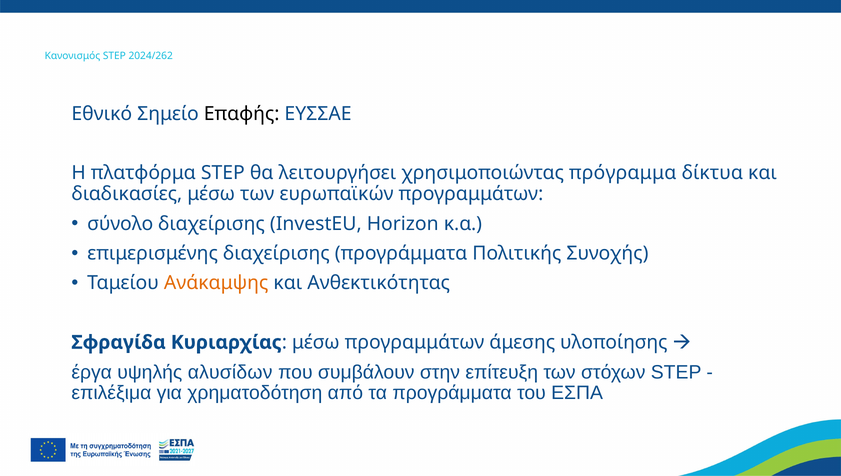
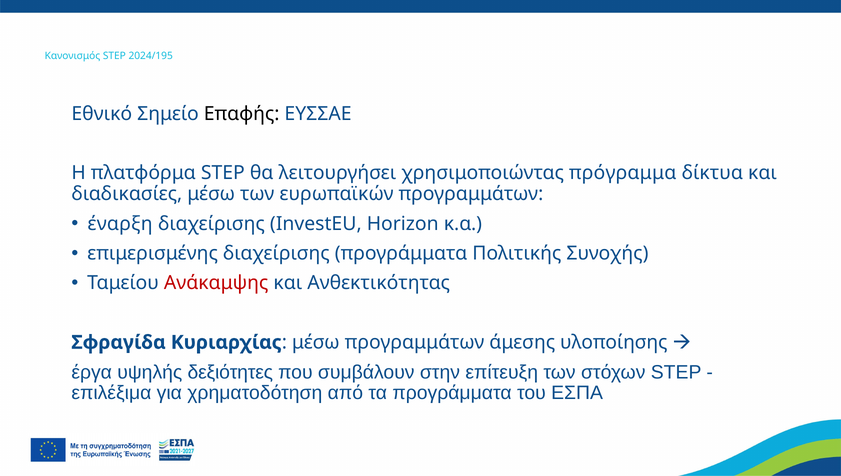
2024/262: 2024/262 -> 2024/195 (151, 56)
σύνολο: σύνολο -> έναρξη (120, 224)
Ανάκαμψης colour: orange -> red (216, 283)
αλυσίδων: αλυσίδων -> δεξιότητες (230, 372)
